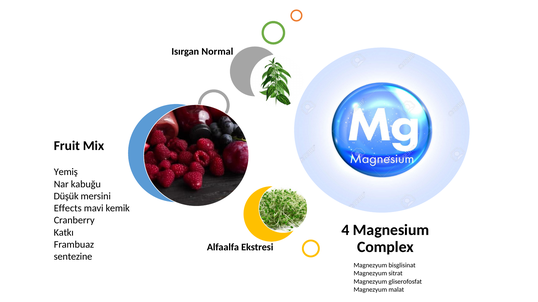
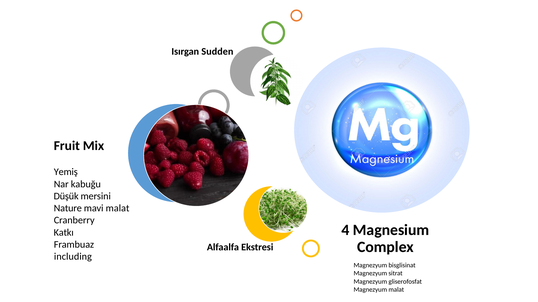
Normal: Normal -> Sudden (217, 52)
Effects: Effects -> Nature (68, 209)
mavi kemik: kemik -> malat (118, 209)
sentezine: sentezine -> including (73, 257)
